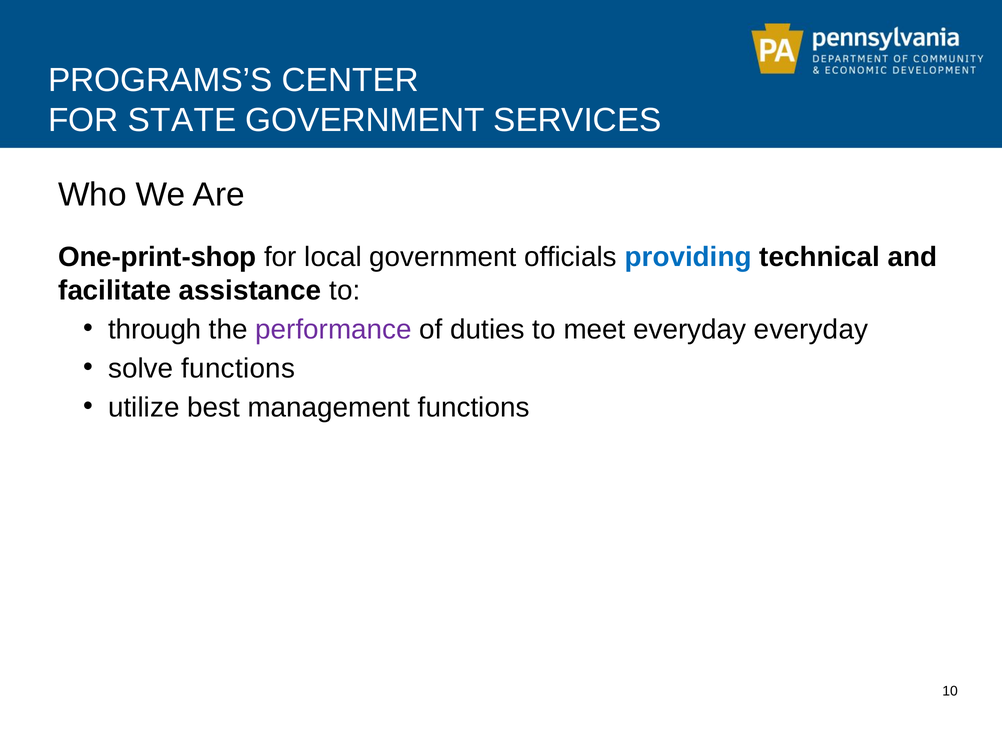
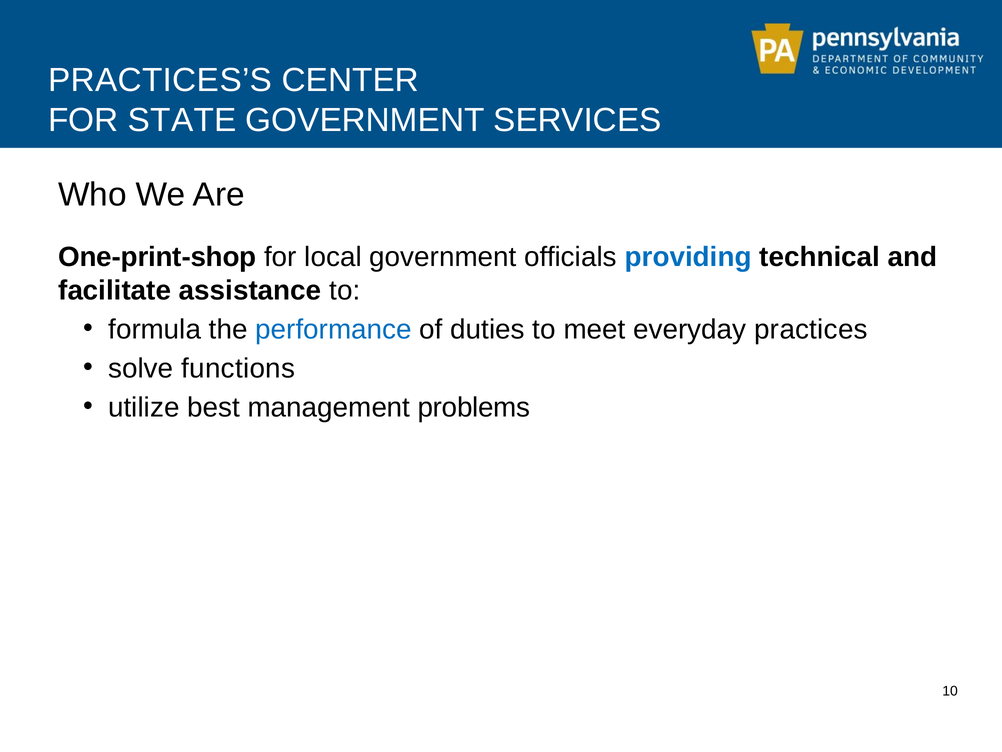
PROGRAMS’S: PROGRAMS’S -> PRACTICES’S (160, 80)
through: through -> formula (155, 329)
performance colour: purple -> blue (333, 329)
everyday everyday: everyday -> practices (811, 329)
management functions: functions -> problems (474, 407)
